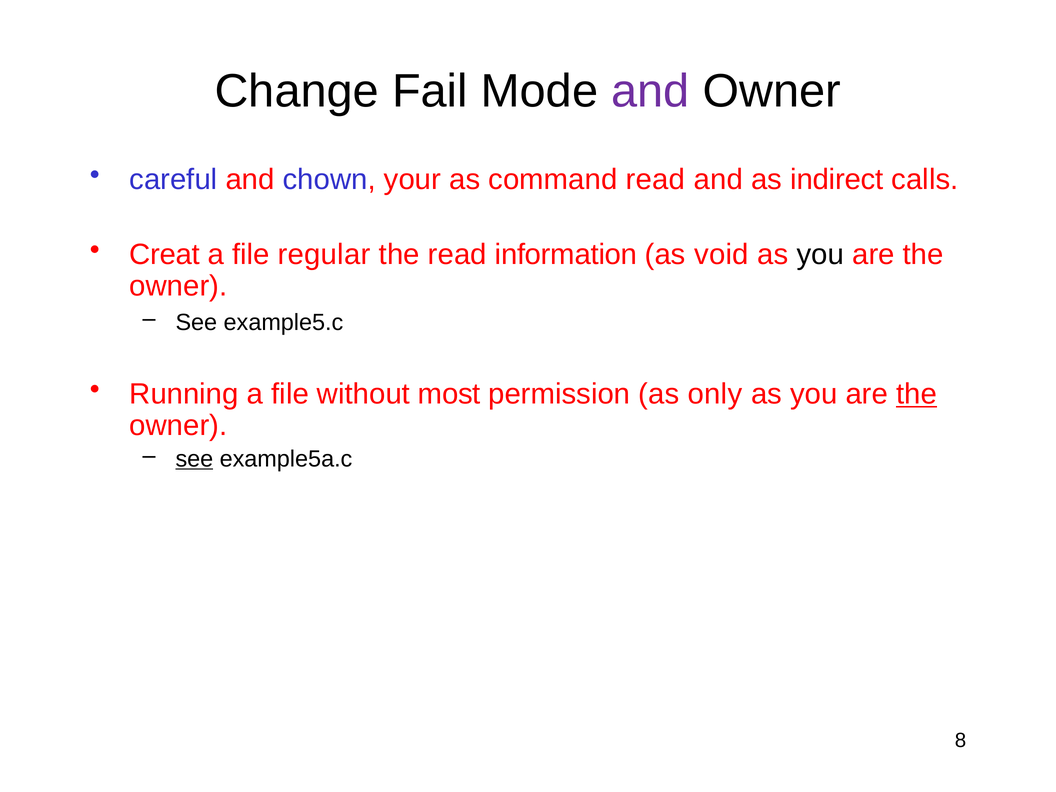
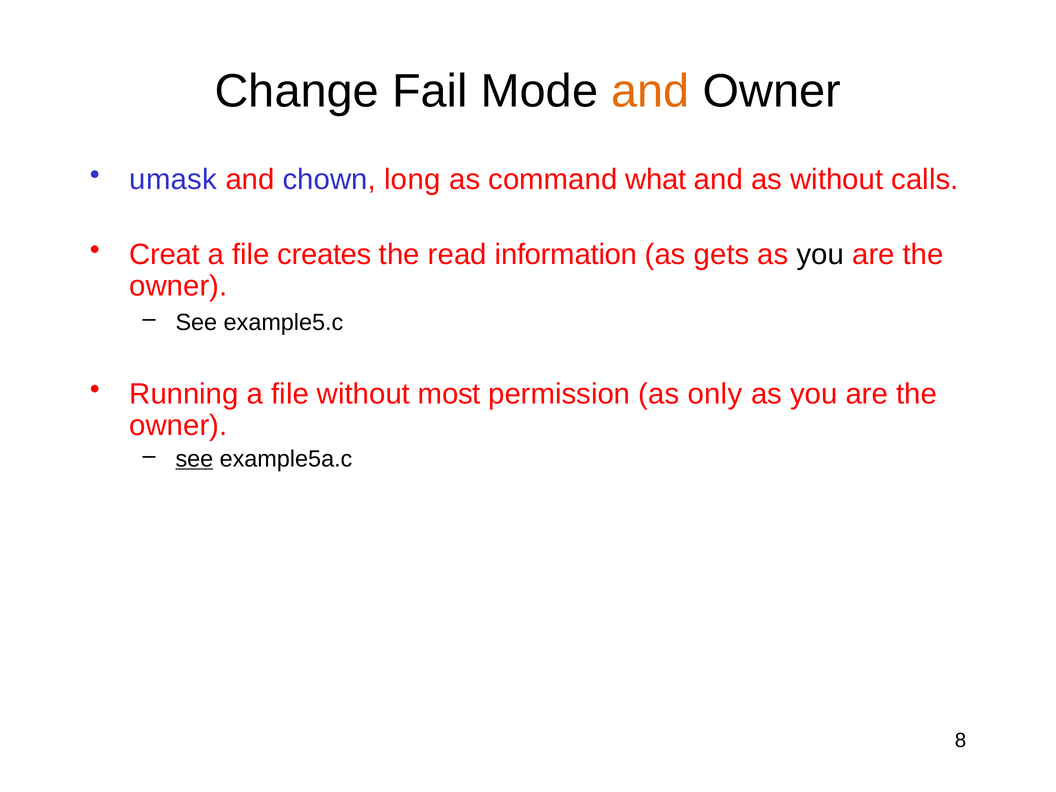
and colour: purple -> orange (650, 91)
careful: careful -> umask (173, 179)
your: your -> long (412, 179)
command read: read -> what (656, 179)
as indirect: indirect -> without (837, 179)
regular: regular -> creates (324, 254)
void: void -> gets (722, 254)
the underline: present -> none (917, 394)
